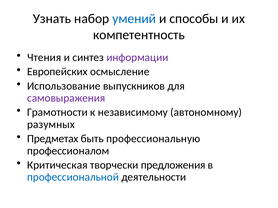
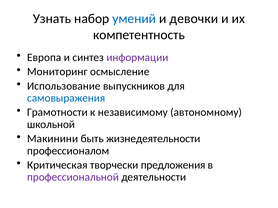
способы: способы -> девочки (194, 19)
Чтения: Чтения -> Европа (44, 58)
Европейских: Европейских -> Мониторинг (57, 72)
самовыражения colour: purple -> blue (66, 98)
разумных: разумных -> школьной (51, 125)
Предметах: Предметах -> Макинини (53, 139)
профессиональную: профессиональную -> жизнедеятельности (153, 139)
профессиональной colour: blue -> purple (73, 177)
